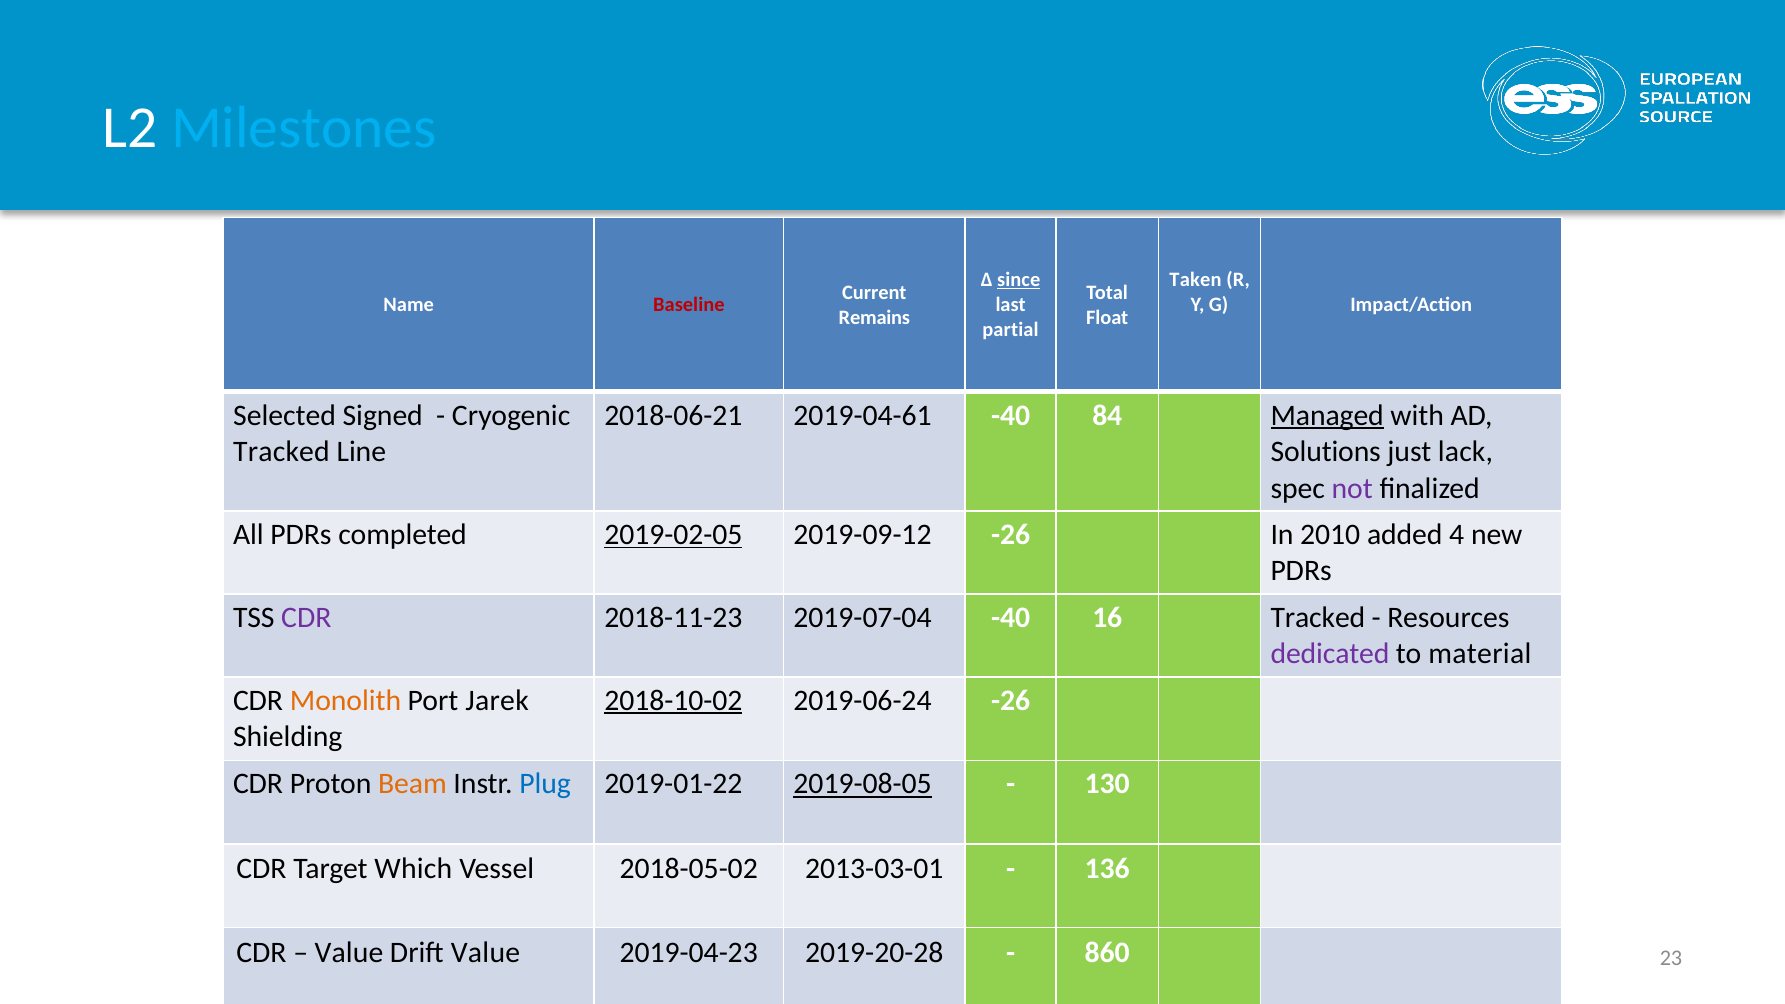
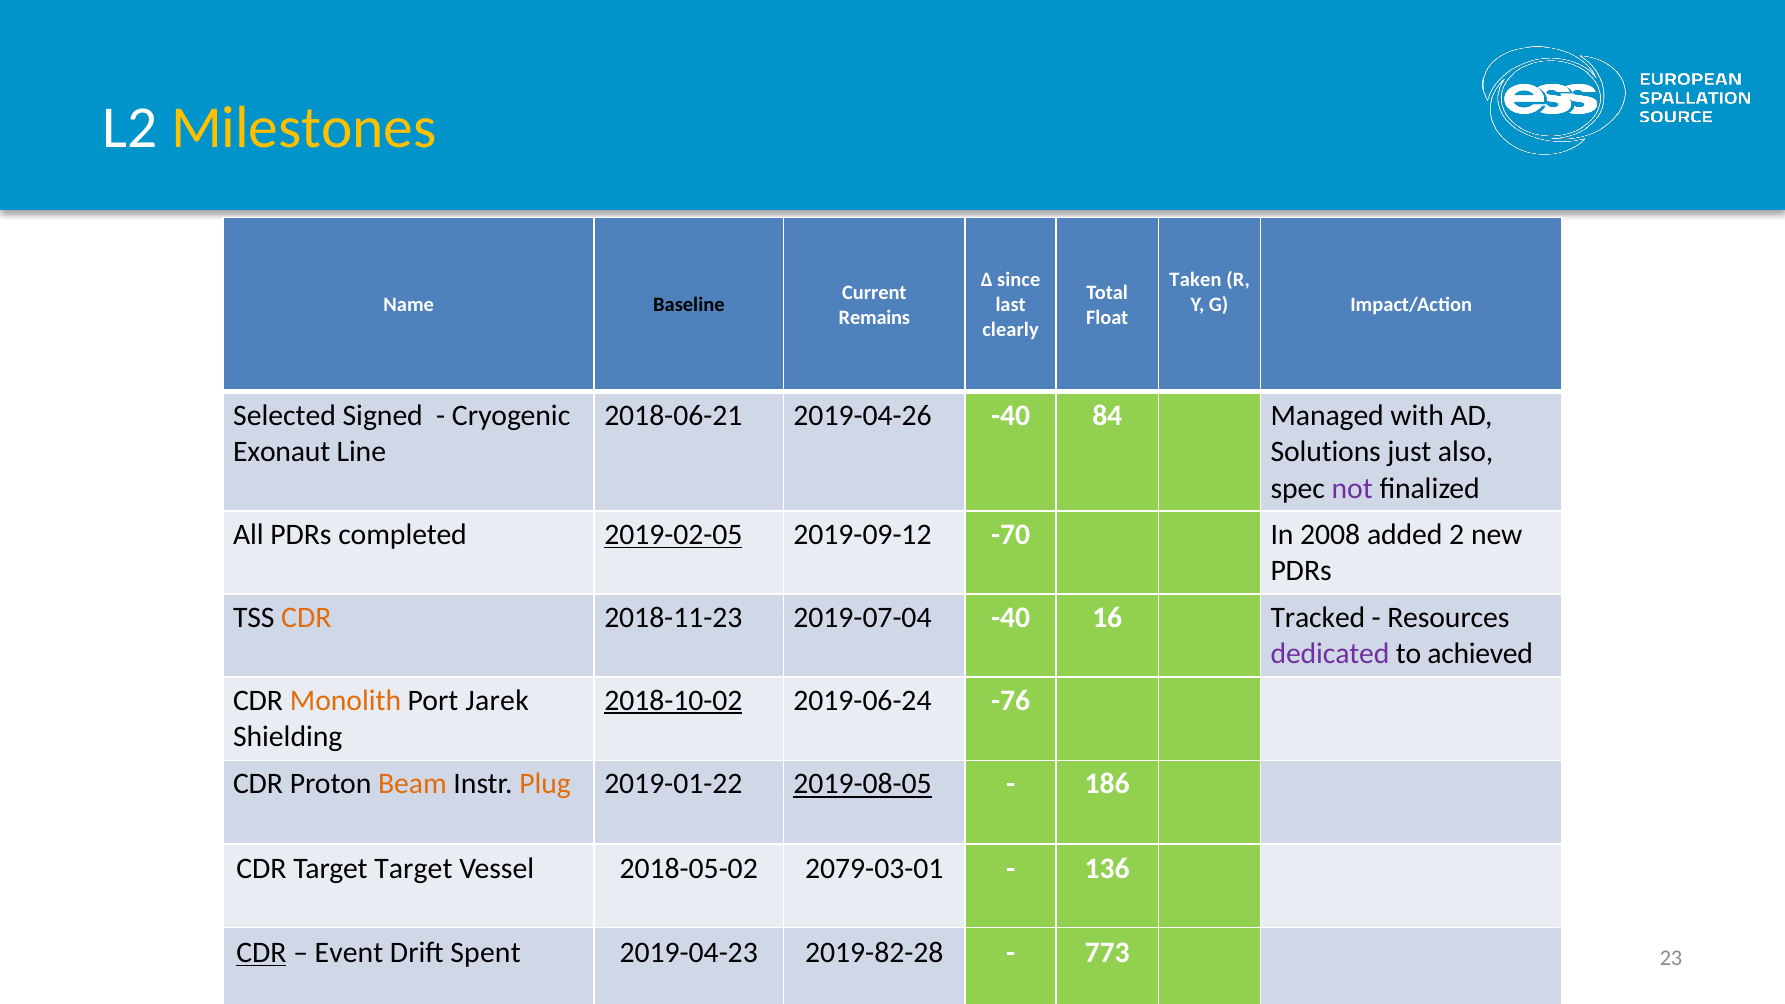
Milestones colour: light blue -> yellow (304, 128)
since underline: present -> none (1019, 280)
Baseline colour: red -> black (689, 305)
partial: partial -> clearly (1011, 330)
2019-04-61: 2019-04-61 -> 2019-04-26 (863, 416)
Managed underline: present -> none (1327, 416)
Tracked: Tracked -> Exonaut (282, 452)
lack: lack -> also (1466, 452)
2019-09-12 -26: -26 -> -70 (1011, 535)
2010: 2010 -> 2008 (1330, 535)
4: 4 -> 2 (1457, 535)
CDR colour: purple -> orange (306, 618)
material: material -> achieved (1480, 654)
2019-06-24 -26: -26 -> -76 (1011, 700)
Plug colour: blue -> orange (545, 784)
130: 130 -> 186 (1107, 784)
Target Which: Which -> Target (413, 869)
2013-03-01: 2013-03-01 -> 2079-03-01 (874, 869)
CDR underline: none -> present (262, 953)
Value: Value -> Event (349, 953)
Drift Value: Value -> Spent (486, 953)
2019-20-28: 2019-20-28 -> 2019-82-28 (874, 953)
860: 860 -> 773 (1107, 953)
